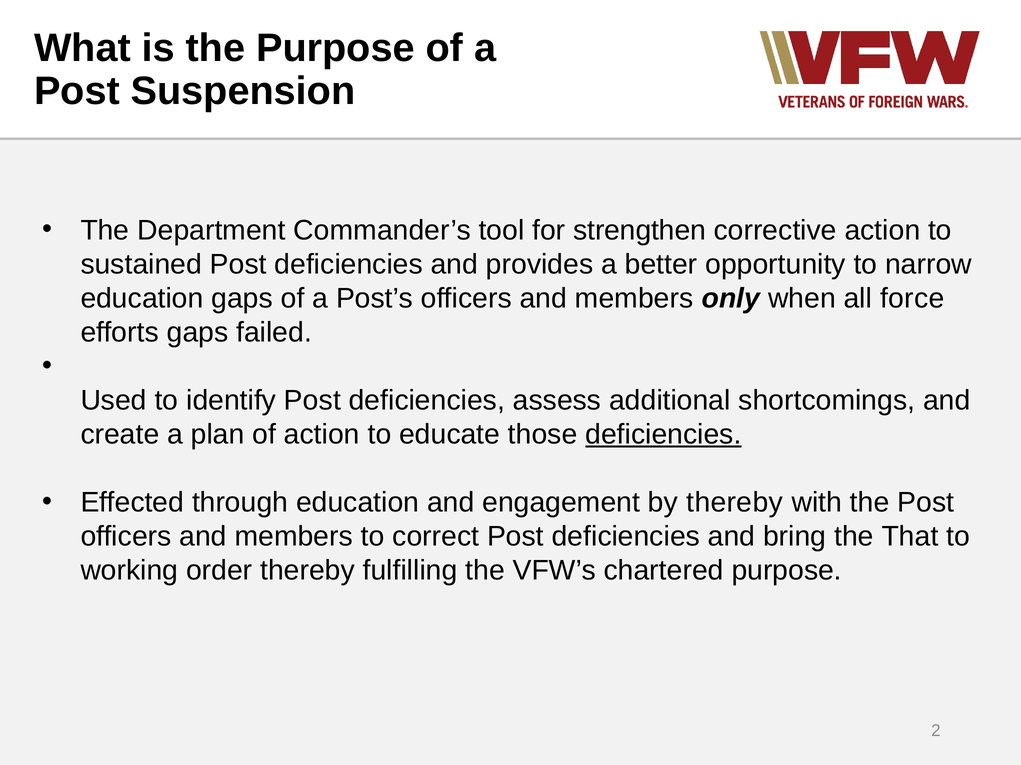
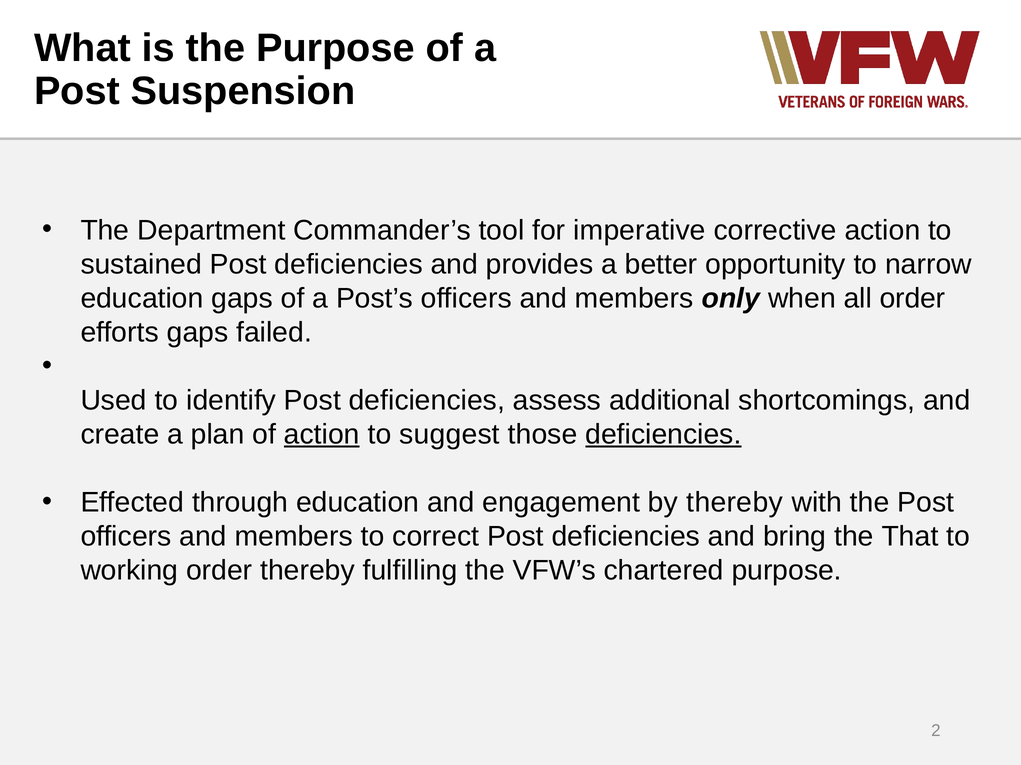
strengthen: strengthen -> imperative (639, 230)
all force: force -> order (912, 299)
action underline: none -> present (322, 435)
educate: educate -> suggest (450, 435)
